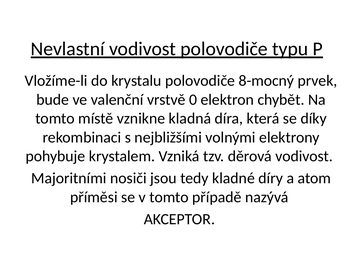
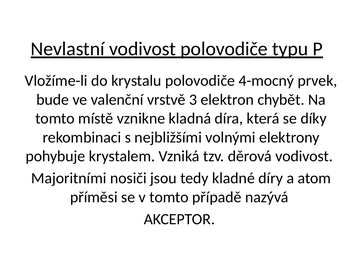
8-mocný: 8-mocný -> 4-mocný (266, 81)
0: 0 -> 3 (193, 100)
